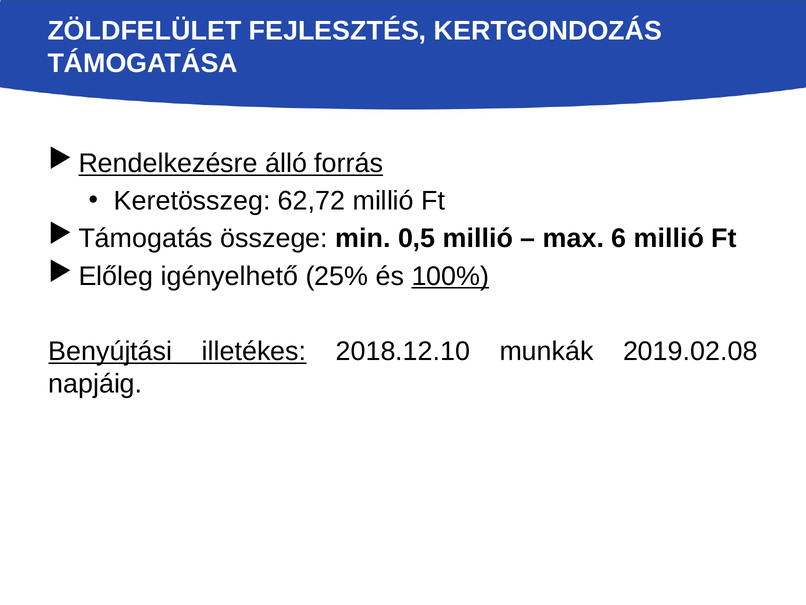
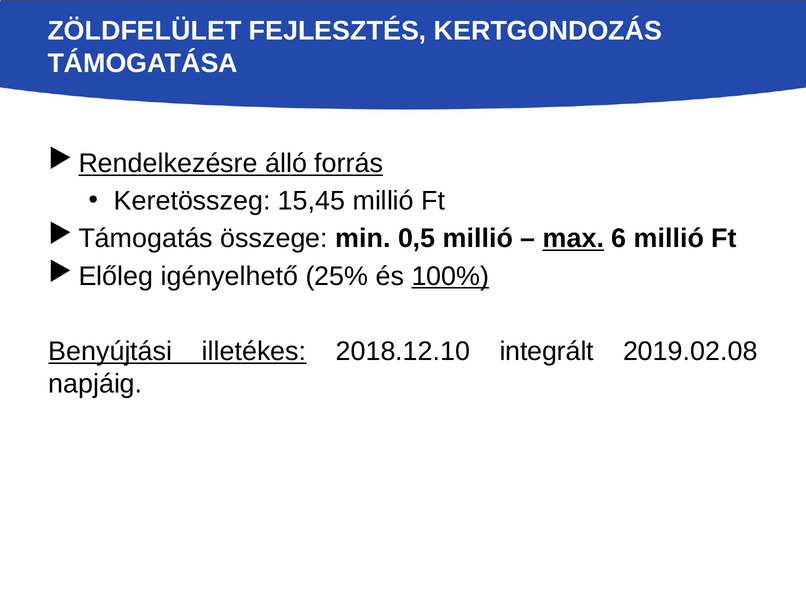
62,72: 62,72 -> 15,45 (312, 201)
max underline: none -> present (573, 238)
munkák: munkák -> integrált (547, 351)
